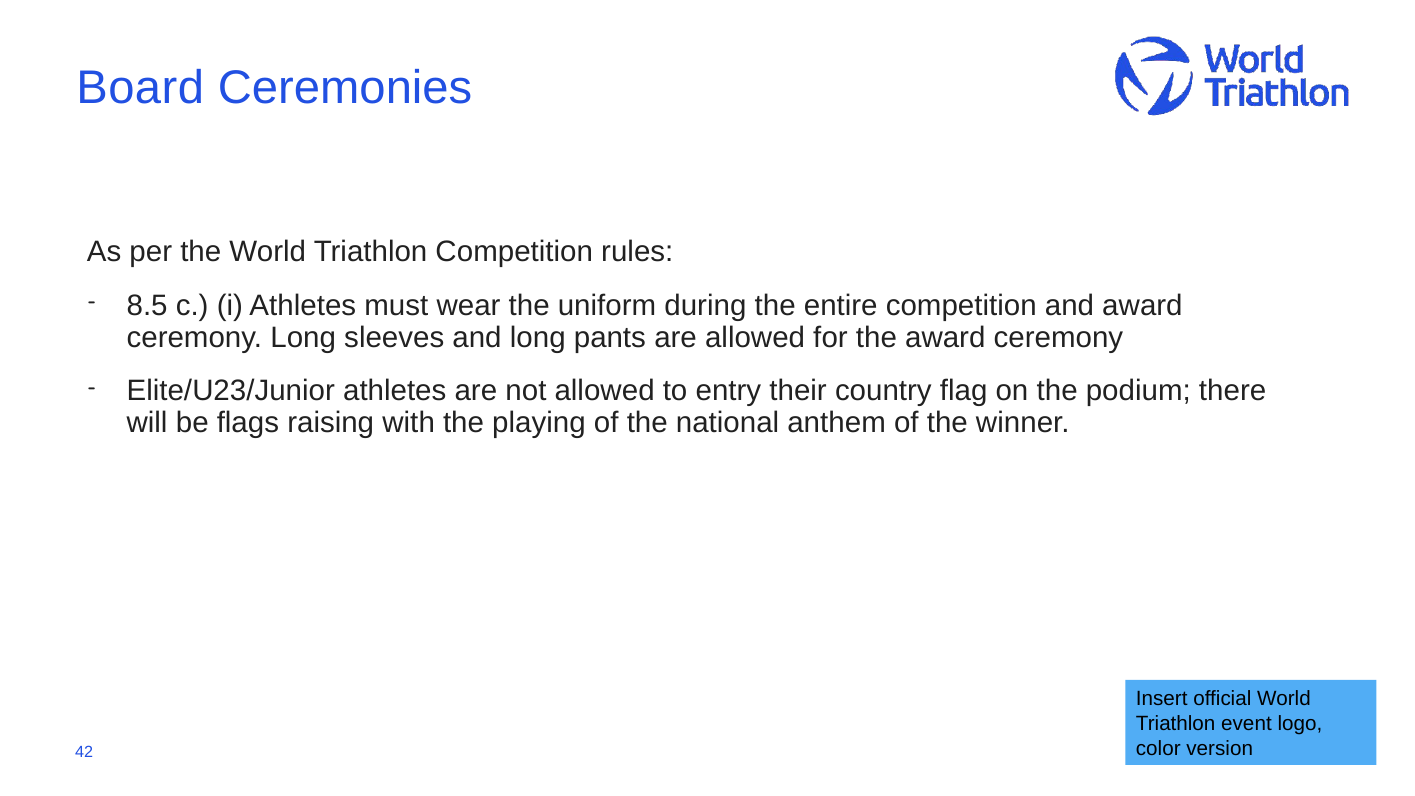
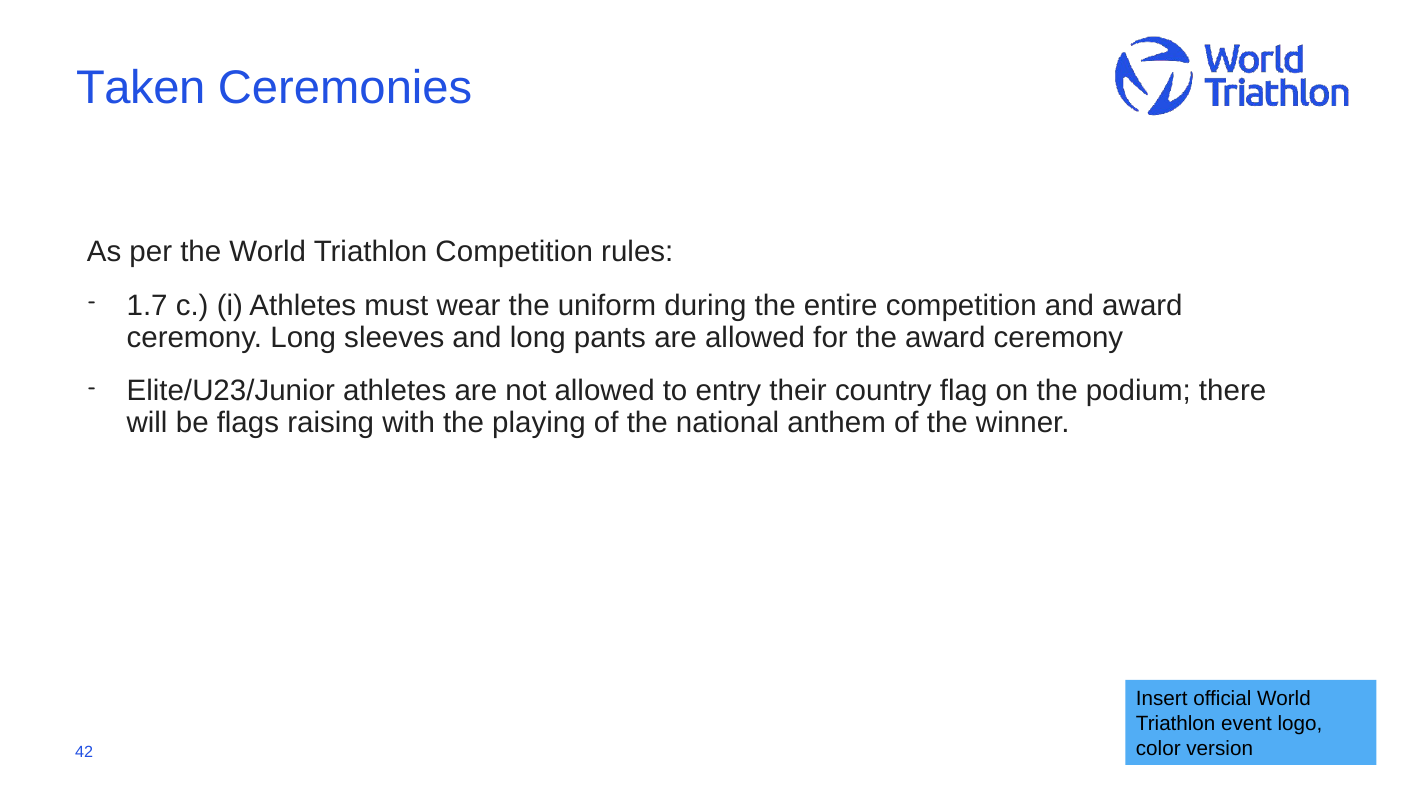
Board: Board -> Taken (141, 88)
8.5: 8.5 -> 1.7 (147, 305)
